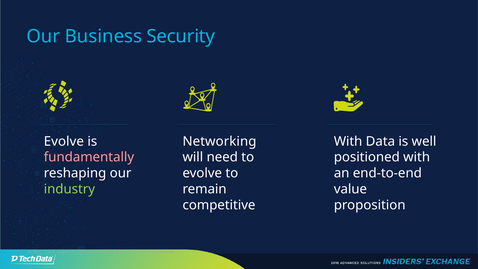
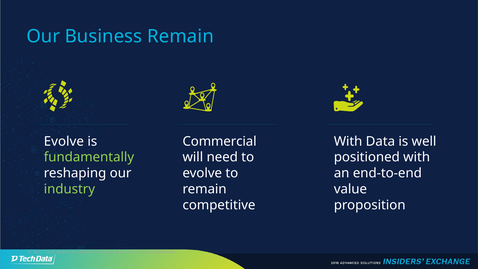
Business Security: Security -> Remain (181, 36)
Networking: Networking -> Commercial (220, 141)
fundamentally colour: pink -> light green (89, 157)
